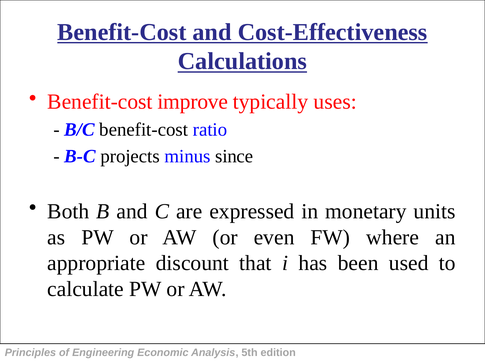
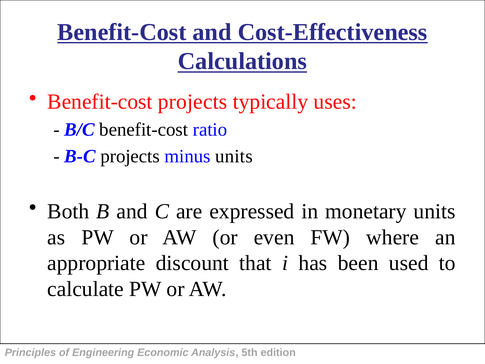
Benefit-cost improve: improve -> projects (193, 102)
minus since: since -> units (234, 156)
